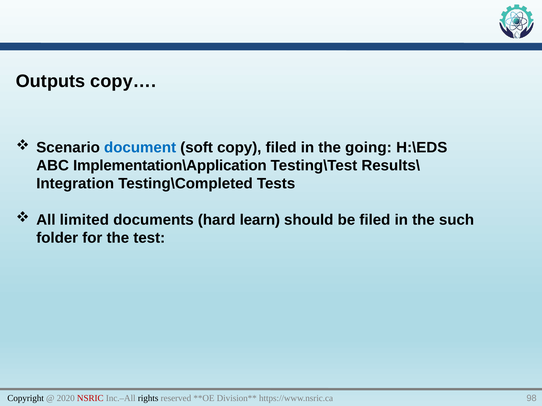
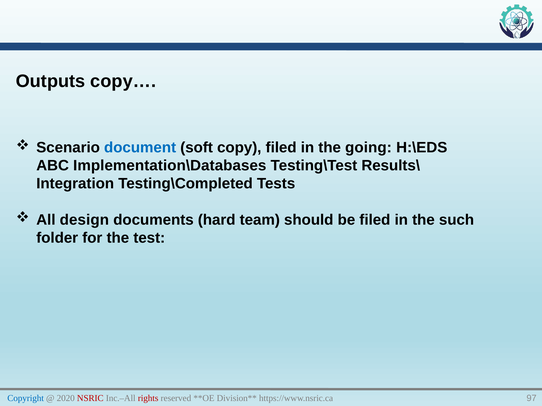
Implementation\Application: Implementation\Application -> Implementation\Databases (170, 166)
limited: limited -> design (84, 220)
learn: learn -> team (260, 220)
Copyright colour: black -> blue (26, 399)
rights colour: black -> red (148, 399)
98: 98 -> 97 (532, 399)
